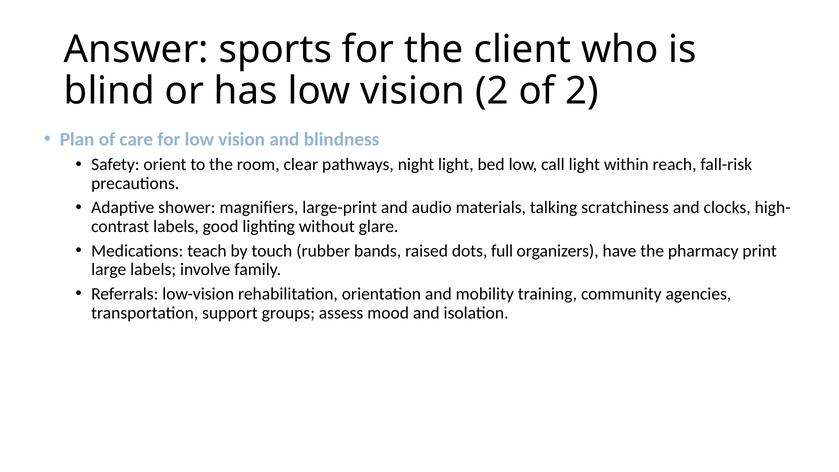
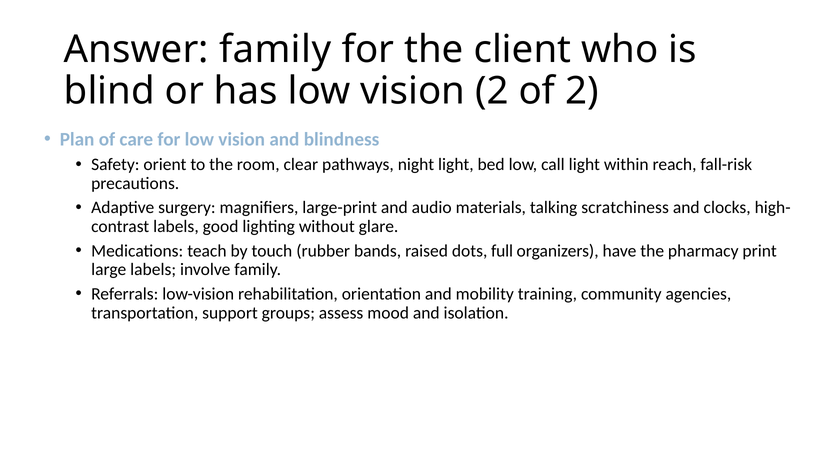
Answer sports: sports -> family (275, 50)
shower: shower -> surgery (187, 208)
